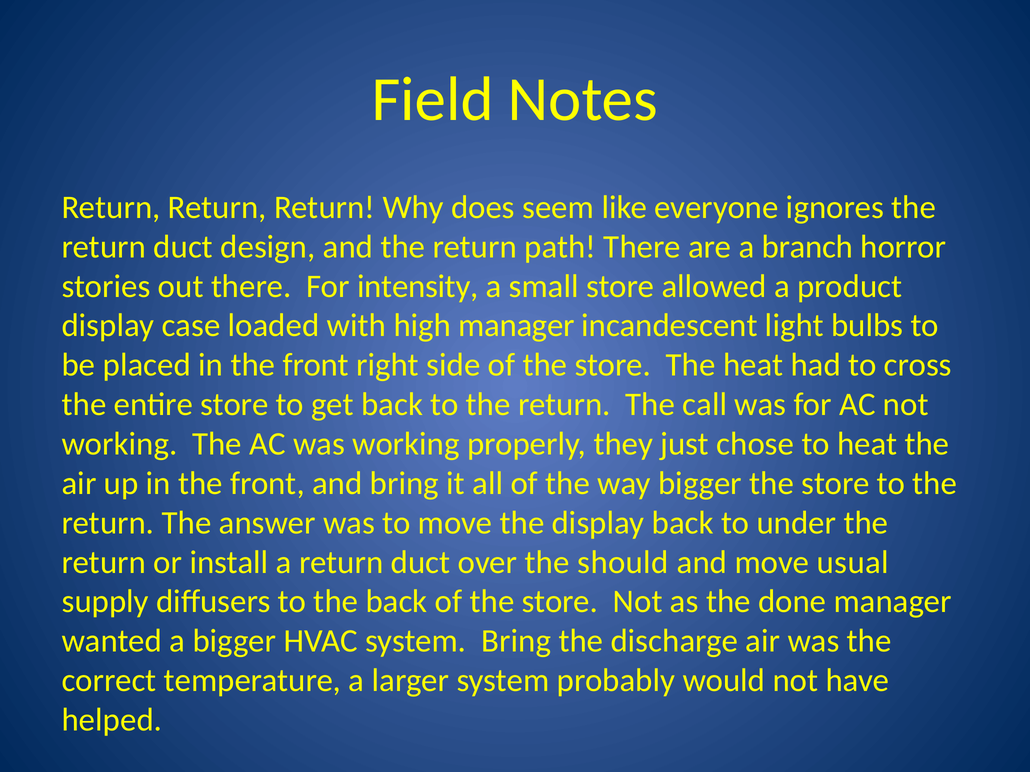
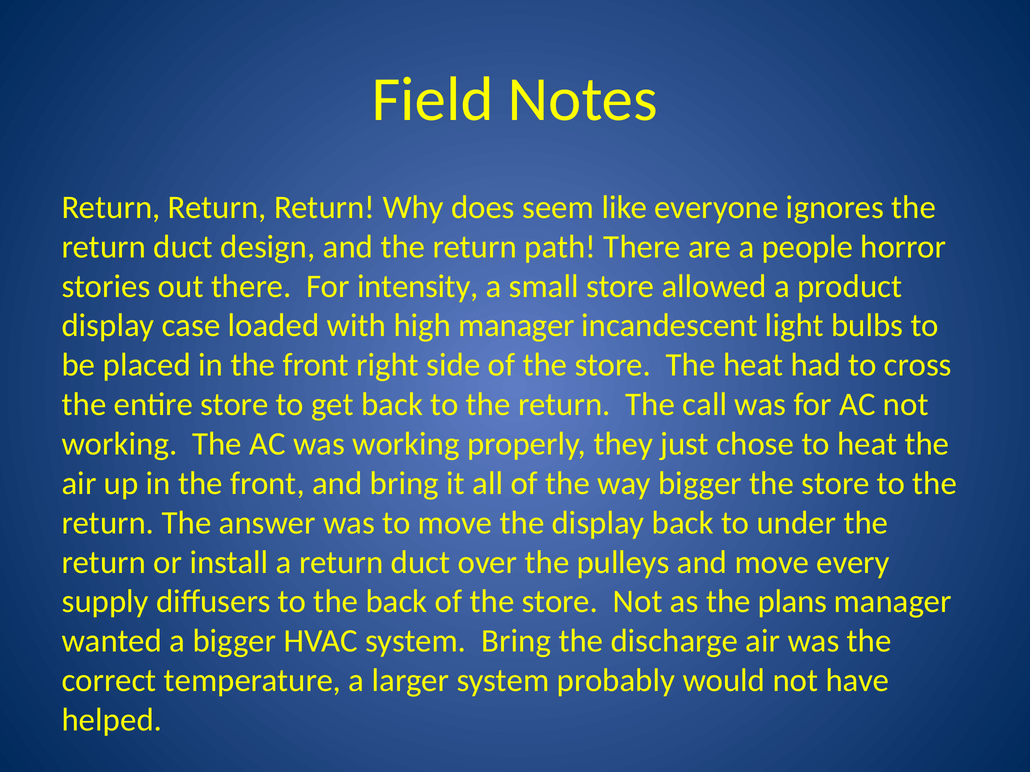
branch: branch -> people (807, 247)
should: should -> pulleys (623, 563)
usual: usual -> every (853, 563)
done: done -> plans (792, 602)
